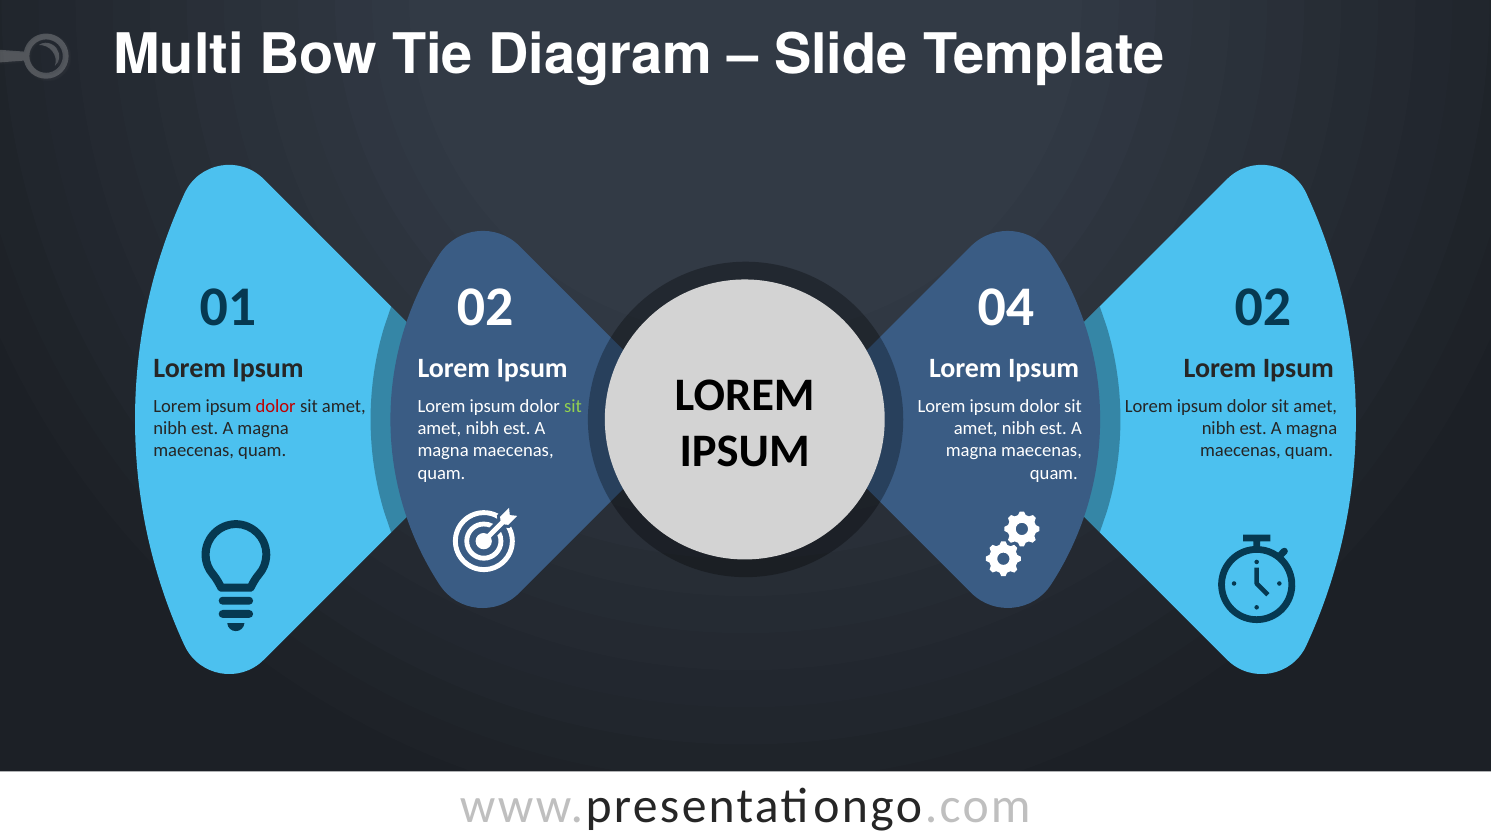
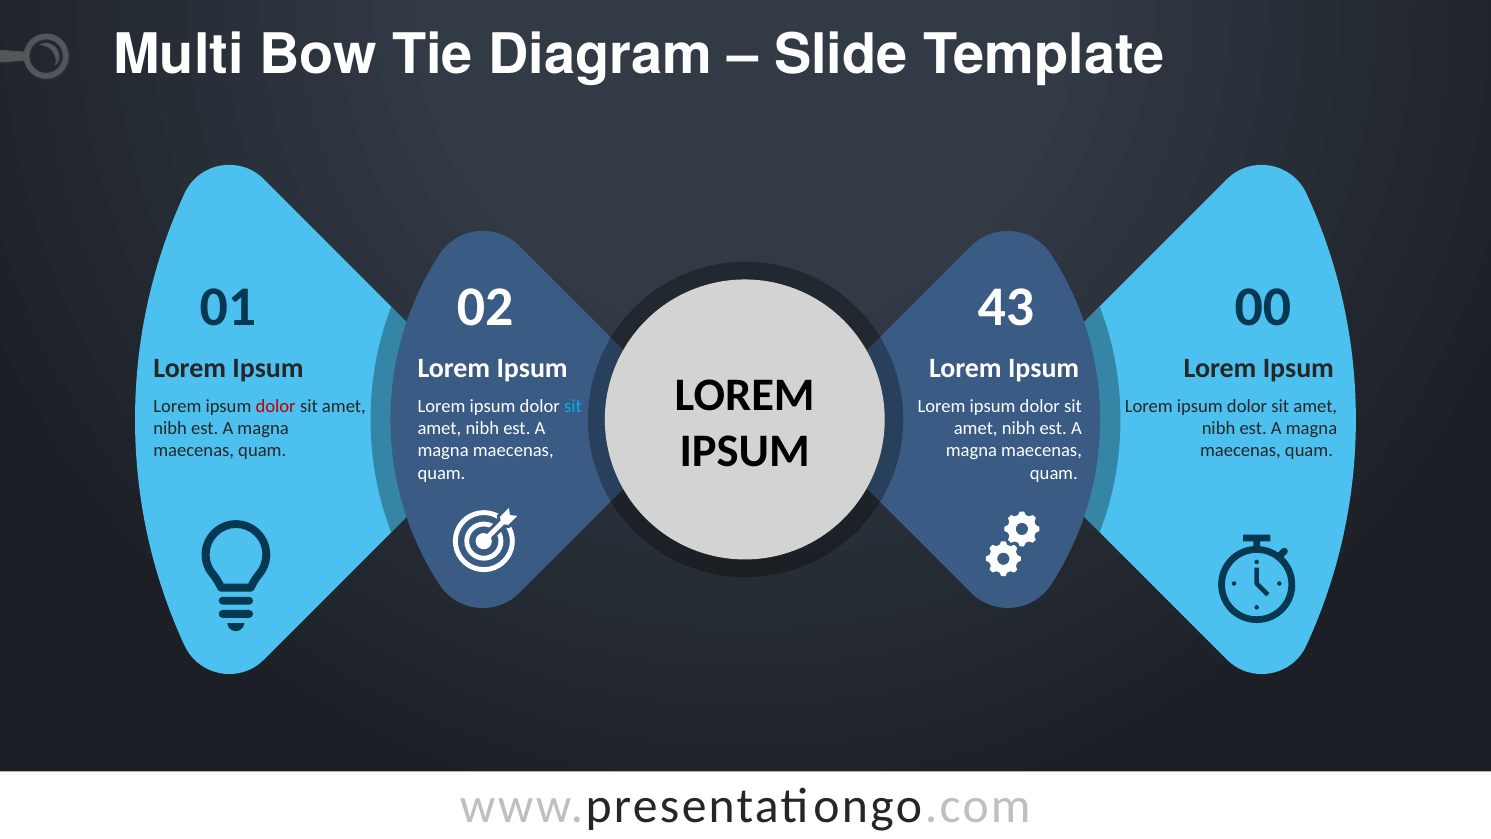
04: 04 -> 43 (1006, 307)
01 02: 02 -> 00 (1263, 307)
sit colour: light green -> light blue (573, 406)
